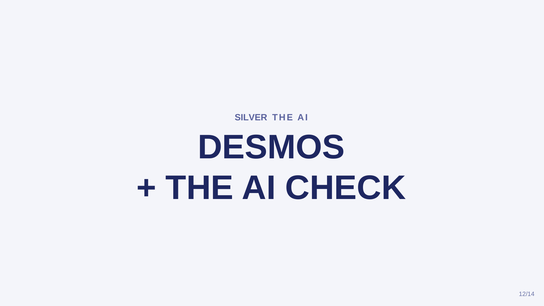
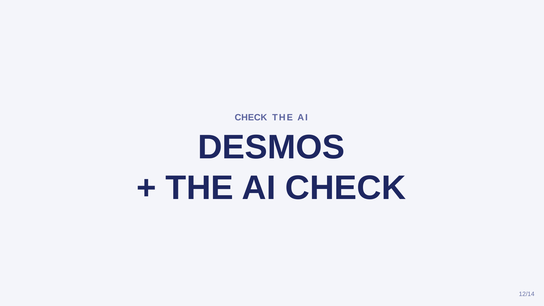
SILVER: SILVER -> CHECK (251, 118)
